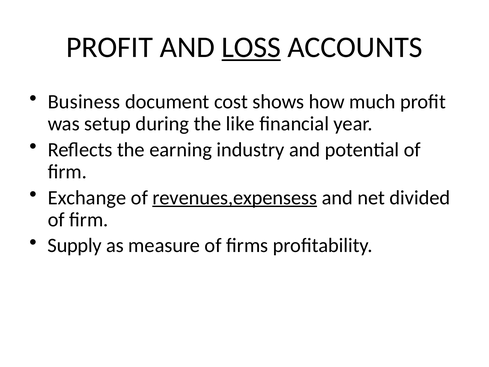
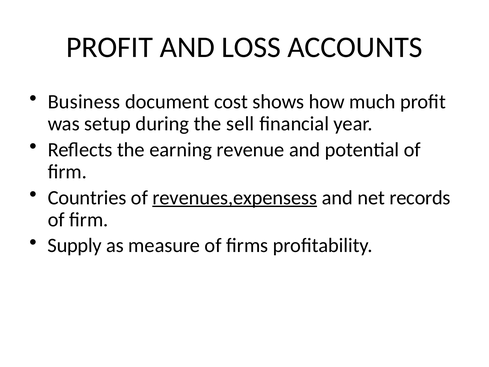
LOSS underline: present -> none (251, 47)
like: like -> sell (240, 124)
industry: industry -> revenue (250, 150)
Exchange: Exchange -> Countries (87, 198)
divided: divided -> records (420, 198)
